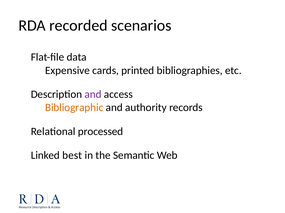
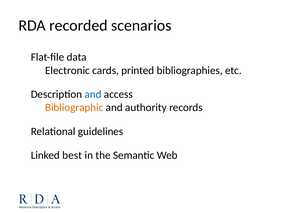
Expensive: Expensive -> Electronic (67, 71)
and colour: purple -> blue (93, 95)
processed: processed -> guidelines (101, 132)
